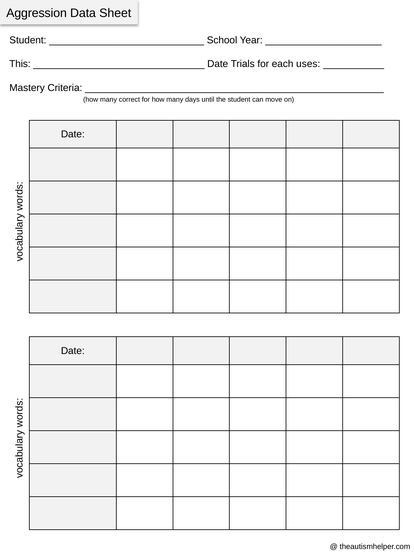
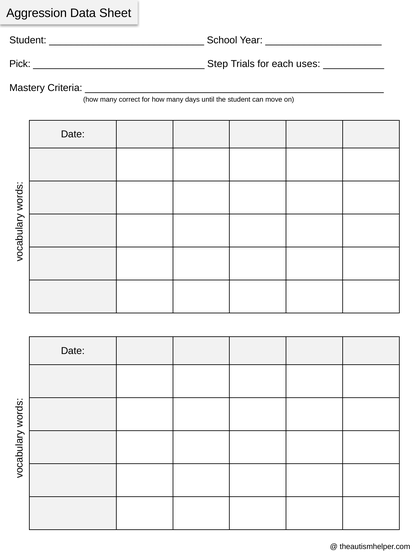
This: This -> Pick (20, 64)
Date: Date -> Step (218, 64)
